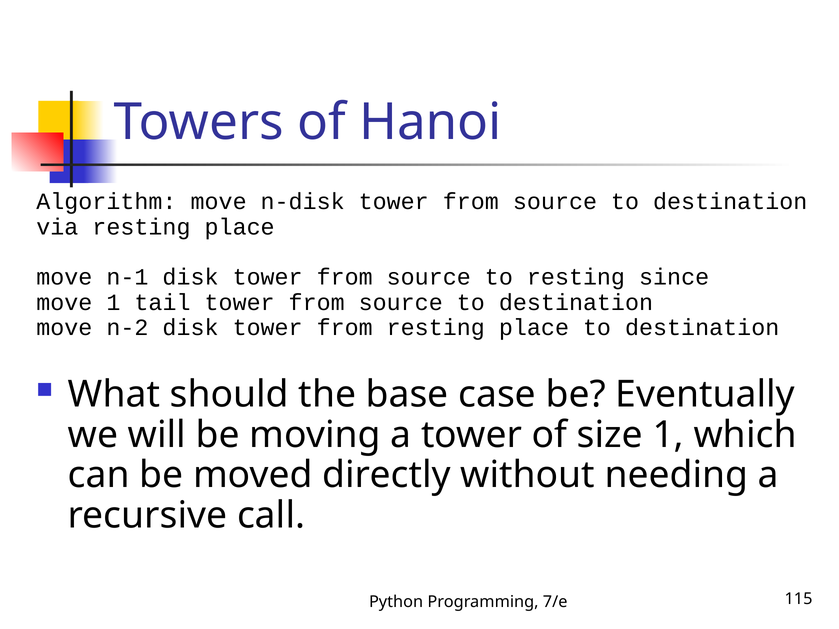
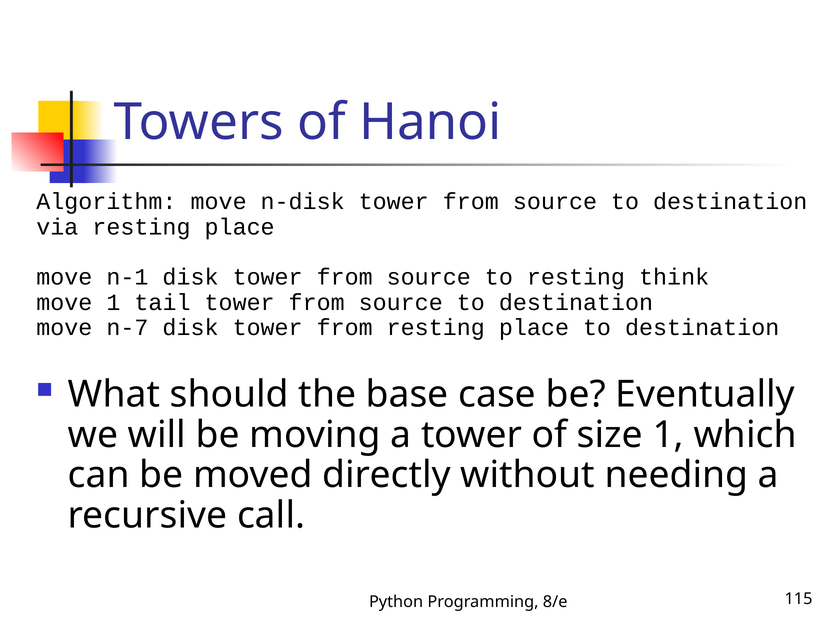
since: since -> think (674, 277)
n-2: n-2 -> n-7 (127, 328)
7/e: 7/e -> 8/e (555, 602)
